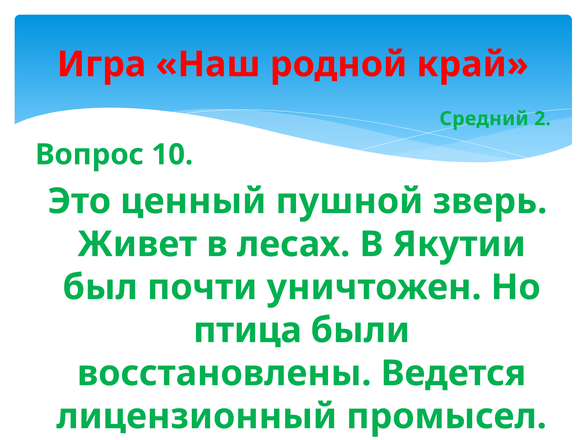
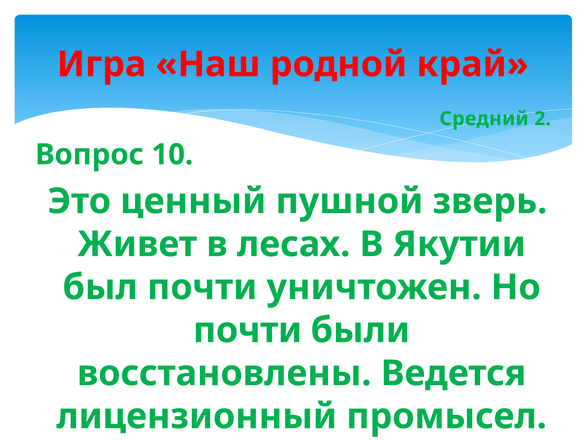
птица: птица -> почти (248, 330)
